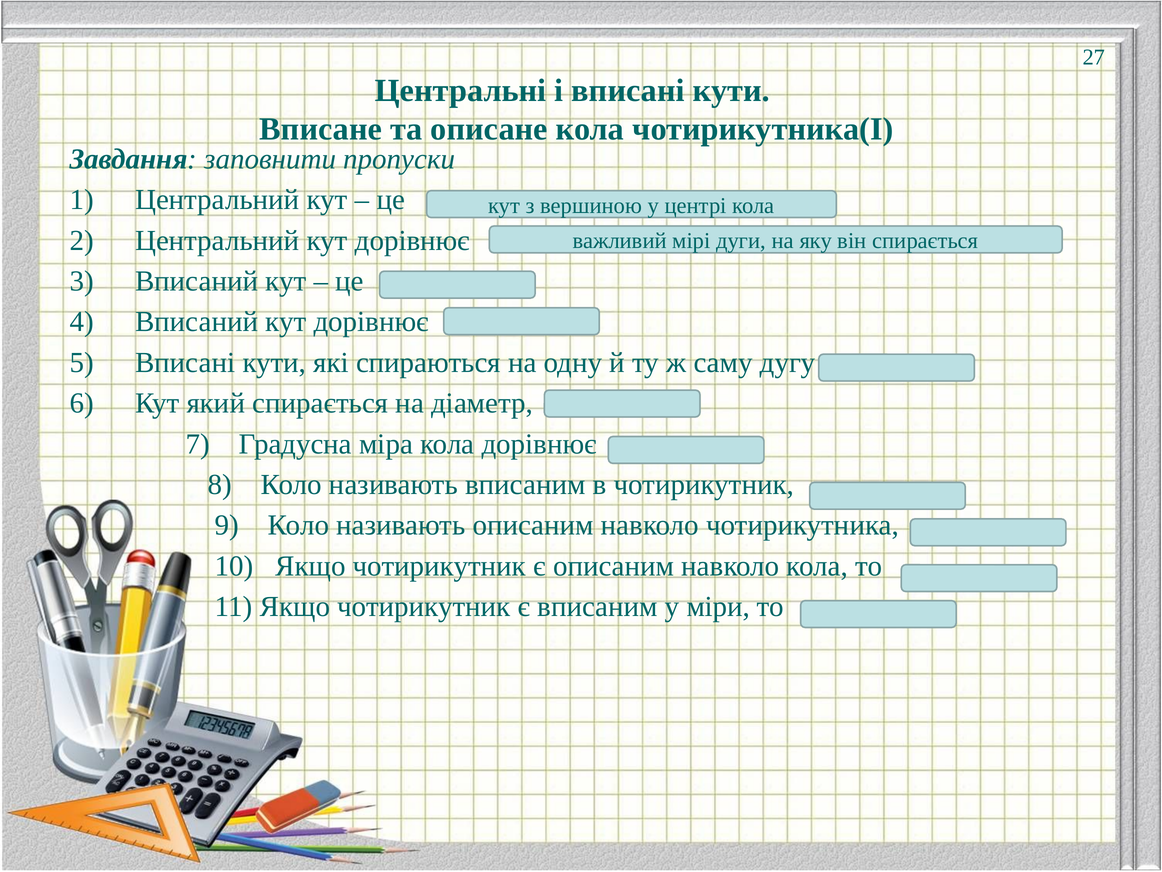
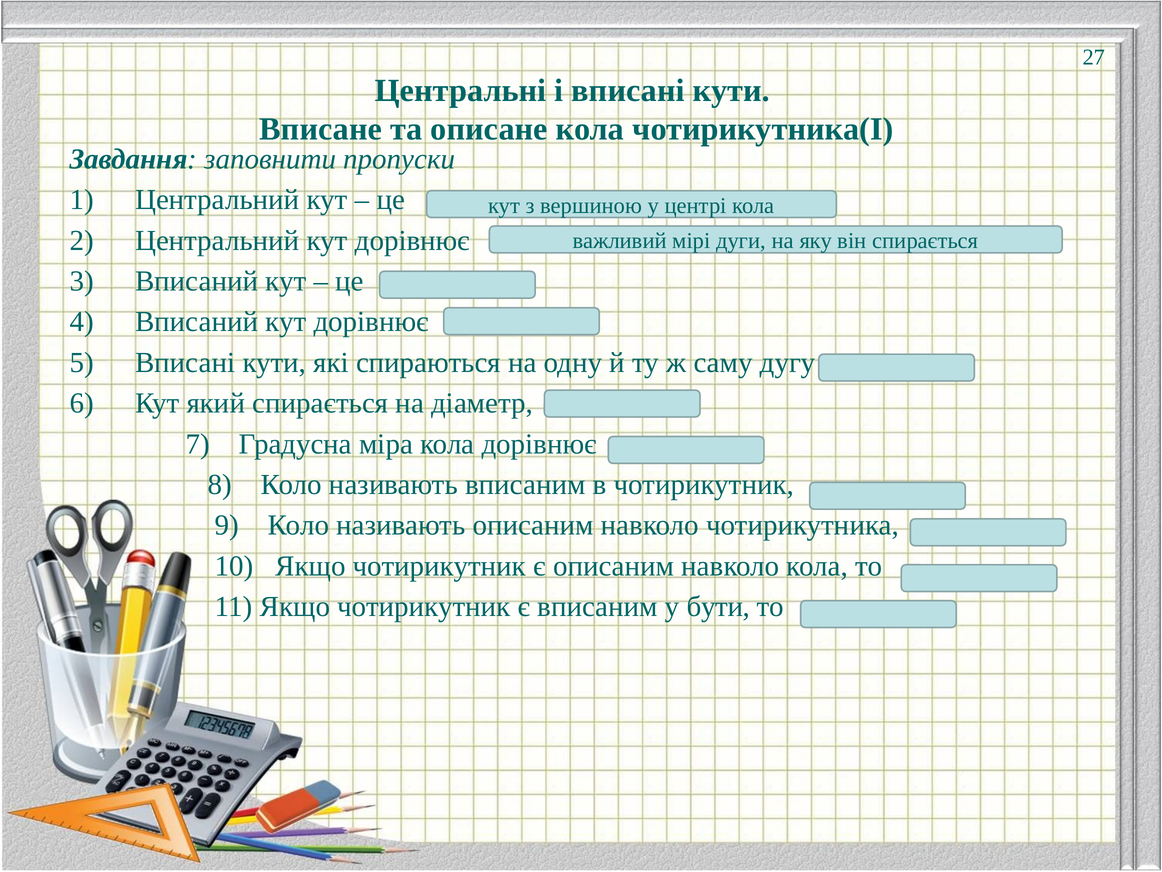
міри: міри -> бути (718, 606)
